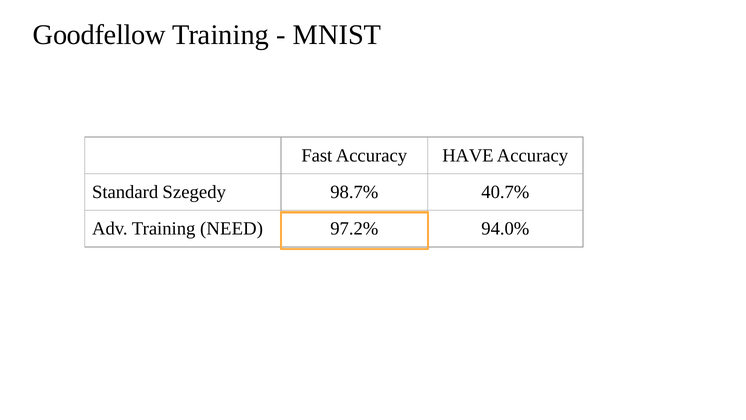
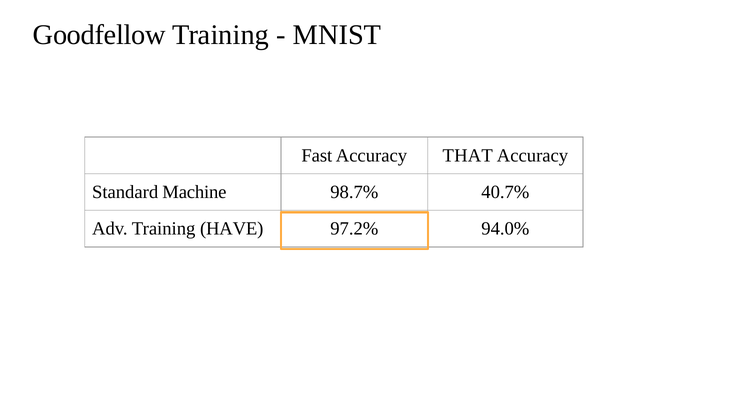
HAVE: HAVE -> THAT (468, 155)
Szegedy: Szegedy -> Machine (194, 192)
NEED: NEED -> HAVE (232, 229)
